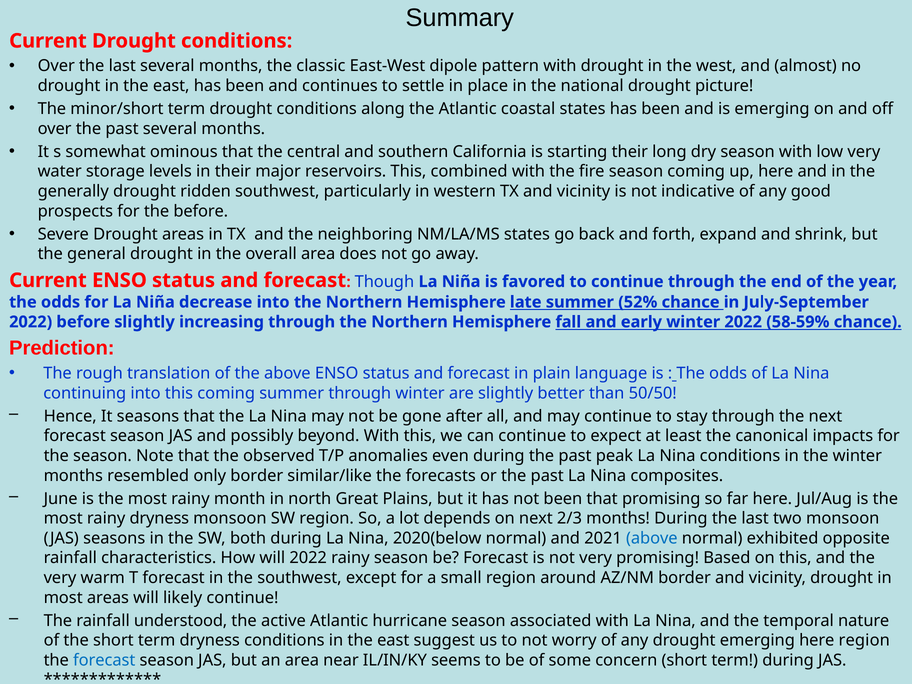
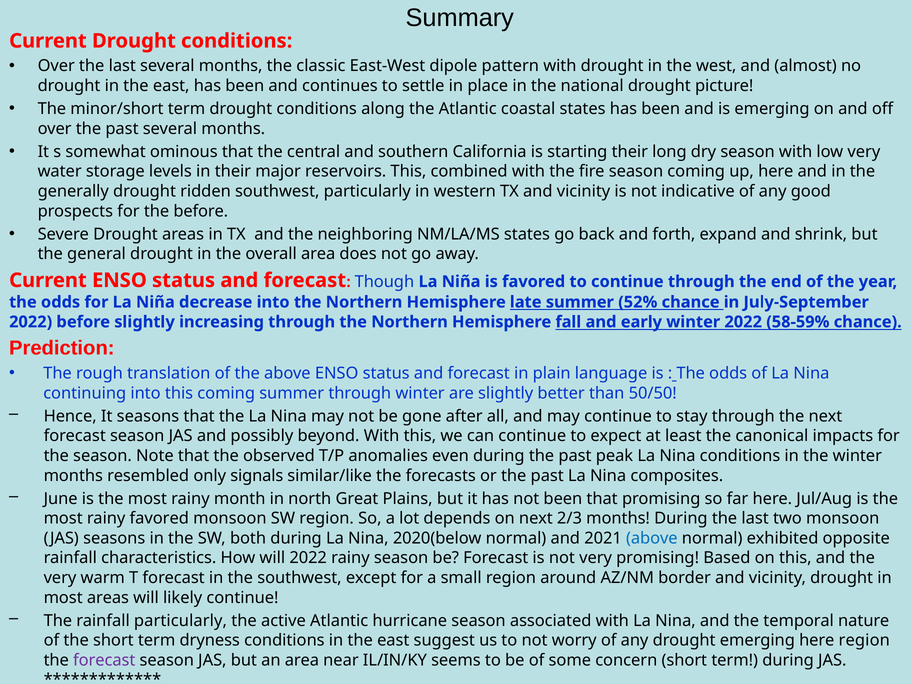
only border: border -> signals (257, 476)
rainy dryness: dryness -> favored (159, 518)
rainfall understood: understood -> particularly (180, 621)
forecast colour: blue -> purple (104, 660)
